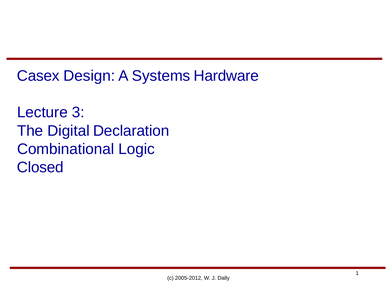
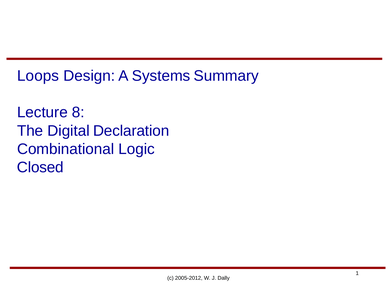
Casex: Casex -> Loops (38, 76)
Hardware: Hardware -> Summary (226, 76)
3: 3 -> 8 (78, 112)
